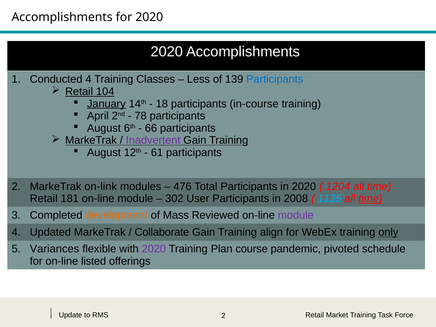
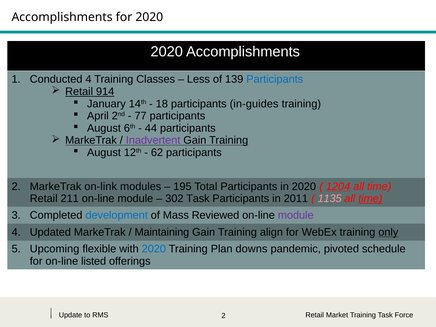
104: 104 -> 914 (105, 92)
January underline: present -> none (106, 104)
in-course: in-course -> in-guides (254, 104)
78: 78 -> 77 (141, 116)
66: 66 -> 44 (151, 128)
61: 61 -> 62 (157, 153)
476: 476 -> 195 (182, 186)
1204 underline: none -> present (338, 186)
181: 181 -> 211 (70, 199)
302 User: User -> Task (198, 199)
2008: 2008 -> 2011 (296, 199)
1135 colour: light blue -> pink (330, 199)
development colour: orange -> blue (117, 215)
Collaborate: Collaborate -> Maintaining (162, 232)
Variances: Variances -> Upcoming (55, 249)
2020 colour: purple -> blue (154, 249)
course: course -> downs (252, 249)
